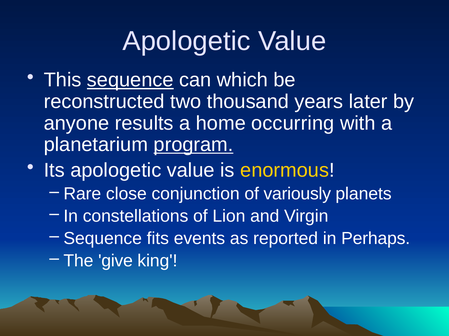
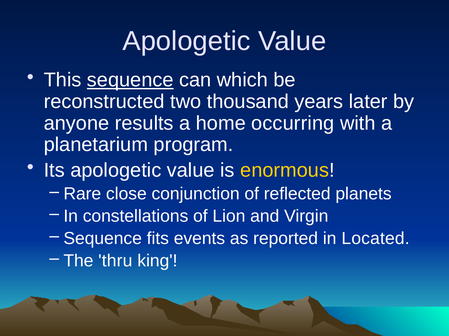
program underline: present -> none (194, 145)
variously: variously -> reflected (297, 194)
Perhaps: Perhaps -> Located (376, 239)
give: give -> thru (115, 261)
